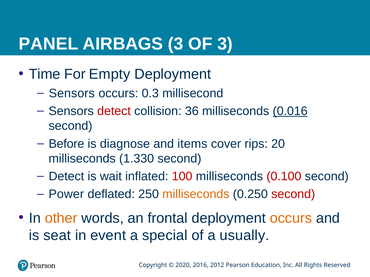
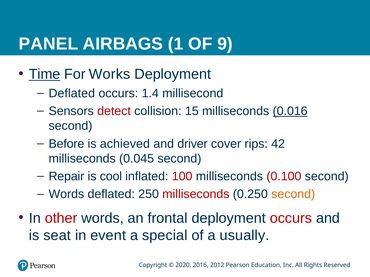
AIRBAGS 3: 3 -> 1 (176, 44)
OF 3: 3 -> 9 (225, 44)
Time underline: none -> present (45, 74)
Empty: Empty -> Works (110, 74)
Sensors: Sensors -> Deflated (72, 93)
0.3: 0.3 -> 1.4 (150, 93)
36: 36 -> 15 (192, 111)
diagnose: diagnose -> achieved (125, 144)
items: items -> driver (193, 144)
20: 20 -> 42 (278, 144)
1.330: 1.330 -> 0.045 (137, 159)
Detect: Detect -> Repair (66, 177)
wait: wait -> cool (111, 177)
Power: Power -> Words (66, 195)
milliseconds colour: orange -> red (196, 195)
second colour: red -> orange (293, 195)
other colour: orange -> red (61, 218)
occurs colour: orange -> red (291, 218)
